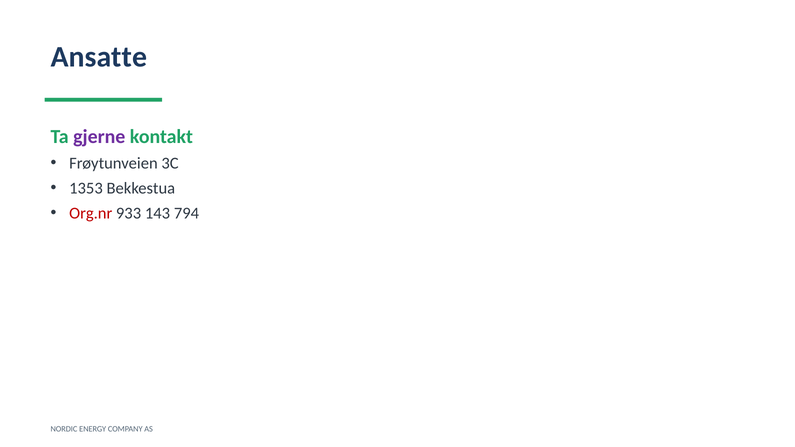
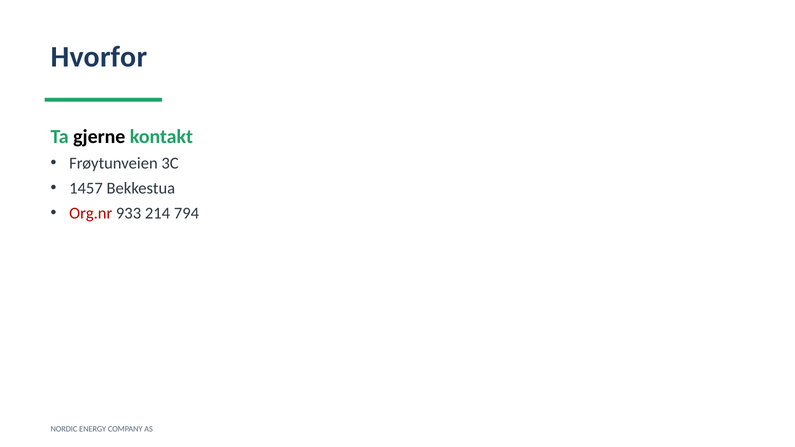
Ansatte: Ansatte -> Hvorfor (99, 57)
gjerne colour: purple -> black (99, 137)
1353: 1353 -> 1457 (86, 188)
143: 143 -> 214 (157, 213)
